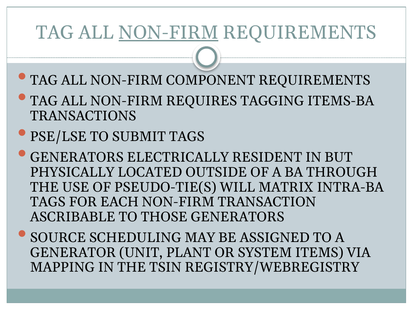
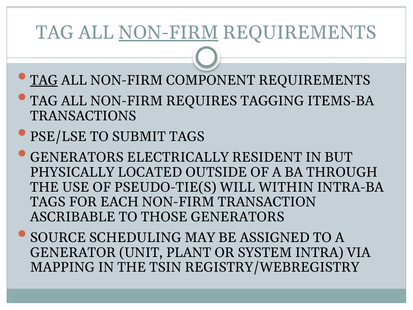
TAG underline: none -> present (44, 80)
MATRIX: MATRIX -> WITHIN (286, 187)
ITEMS: ITEMS -> INTRA (319, 252)
